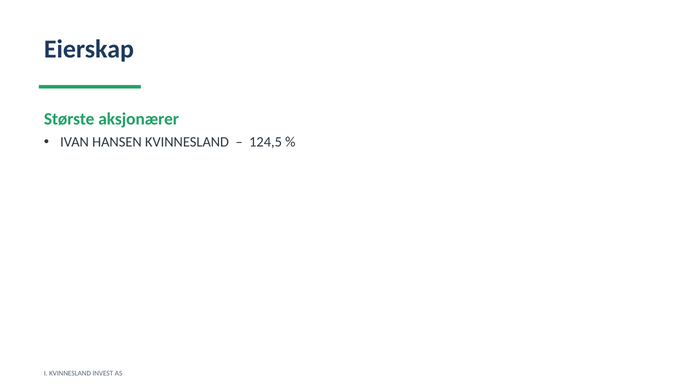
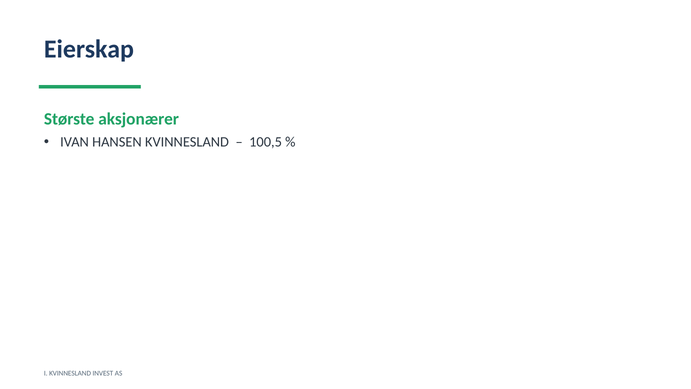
124,5: 124,5 -> 100,5 (266, 142)
